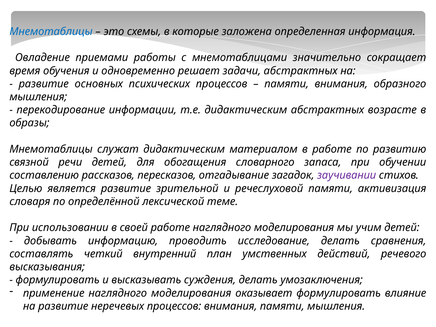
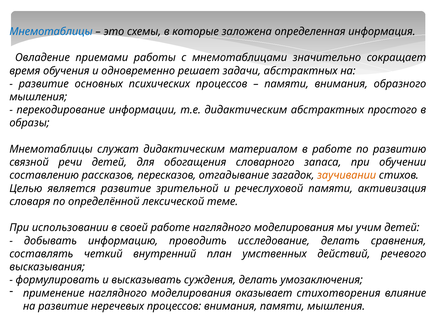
возрасте: возрасте -> простого (392, 110)
заучивании colour: purple -> orange (347, 175)
оказывает формулировать: формулировать -> стихотворения (339, 293)
